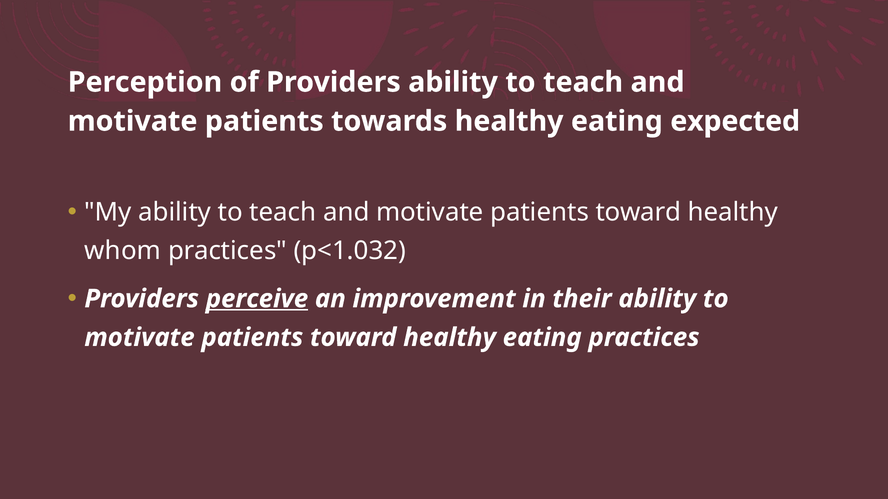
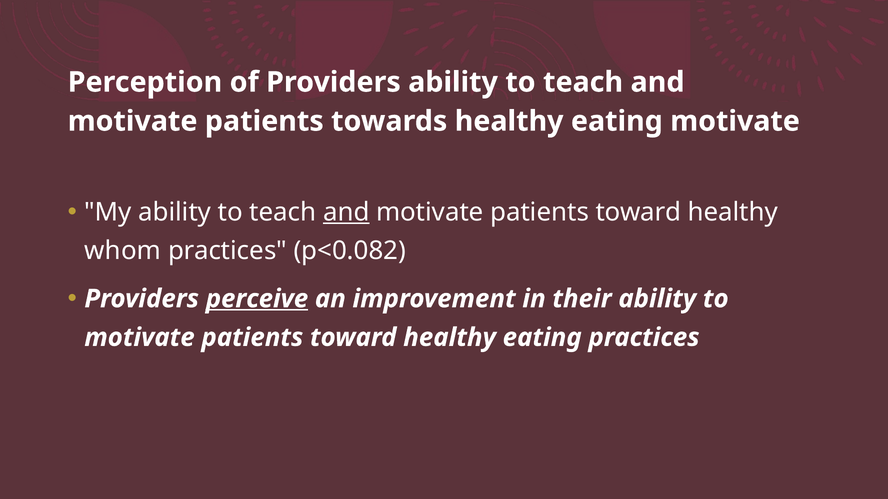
eating expected: expected -> motivate (735, 121)
and underline: none -> present (346, 212)
p<1.032: p<1.032 -> p<0.082 (350, 251)
